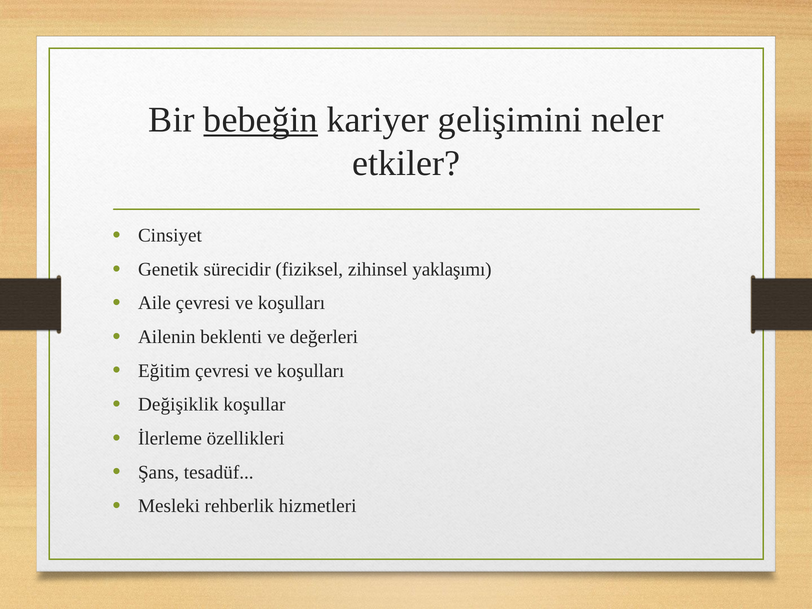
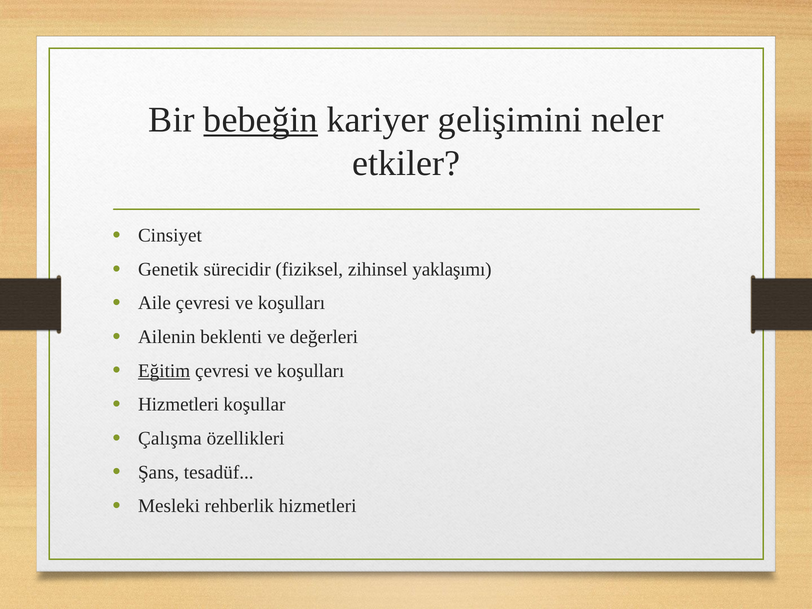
Eğitim underline: none -> present (164, 371)
Değişiklik: Değişiklik -> Hizmetleri (178, 405)
İlerleme: İlerleme -> Çalışma (170, 438)
